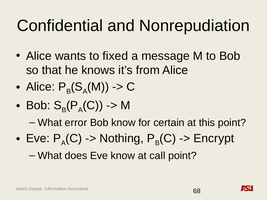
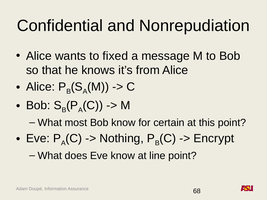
error: error -> most (76, 123)
call: call -> line (157, 156)
